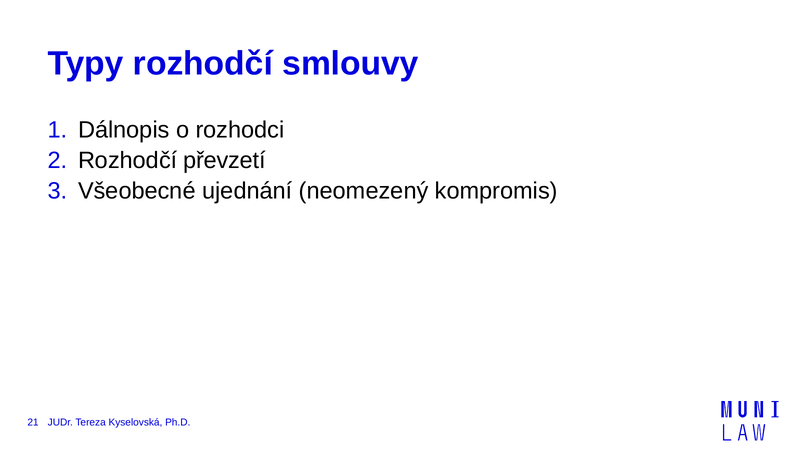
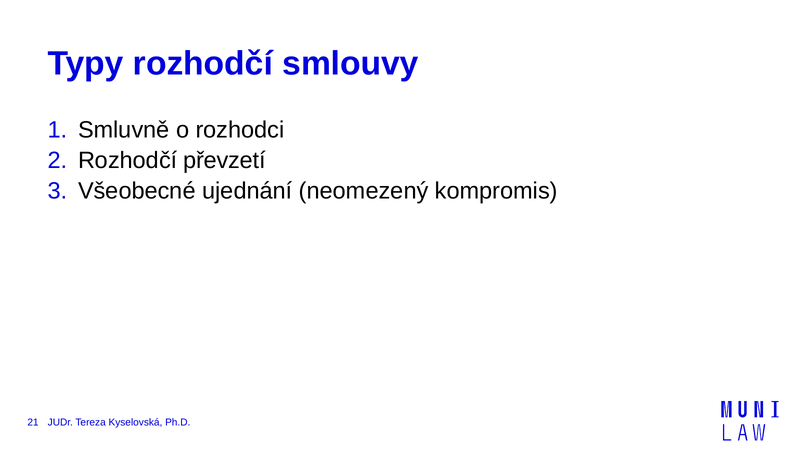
Dálnopis: Dálnopis -> Smluvně (124, 130)
